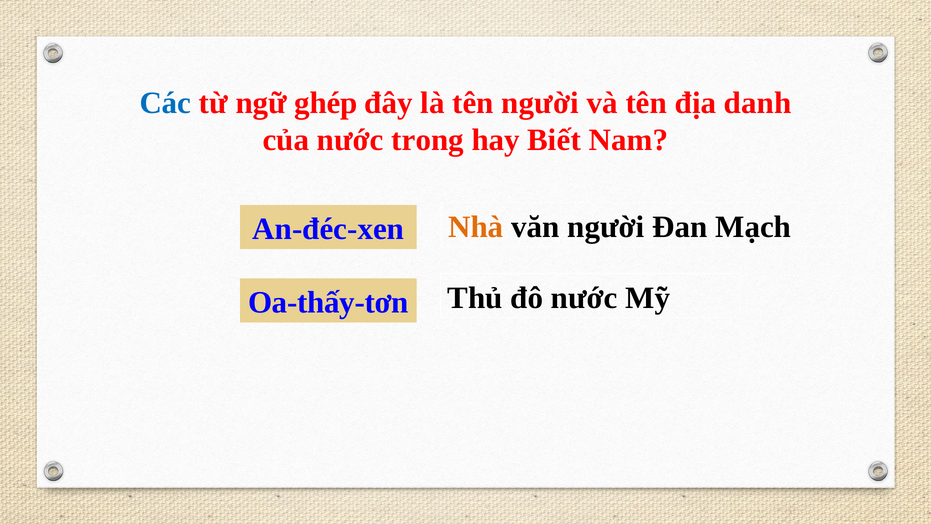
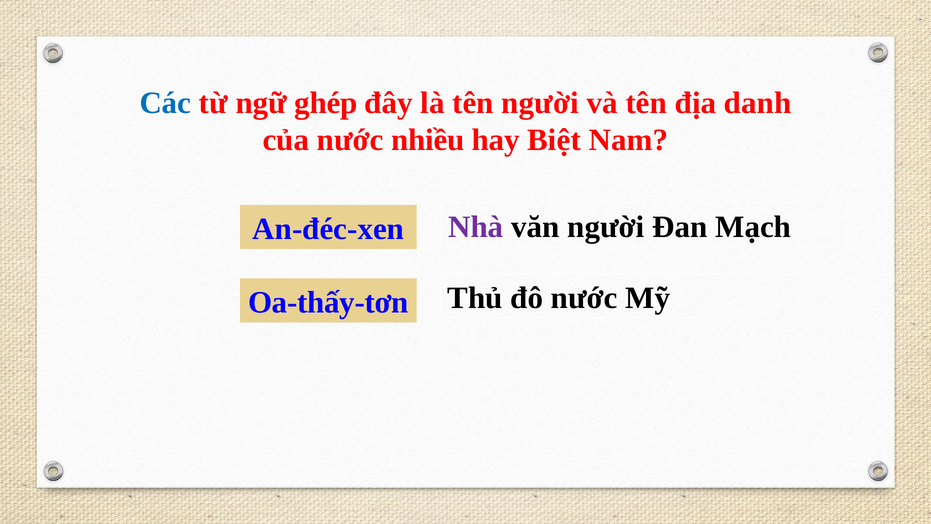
trong: trong -> nhiều (428, 140)
Biết: Biết -> Biệt (554, 140)
Nhà colour: orange -> purple (476, 227)
